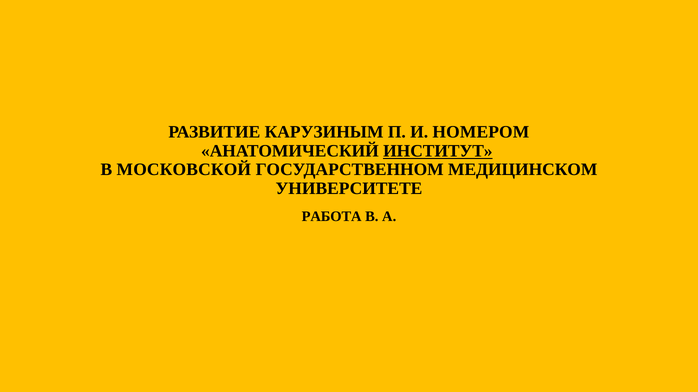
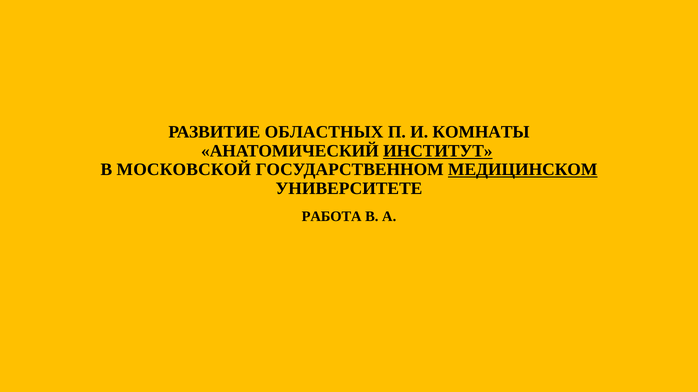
КАРУЗИНЫМ: КАРУЗИНЫМ -> ОБЛАСТНЫХ (324, 132)
НОМЕРОМ: НОМЕРОМ -> КОМНАТЫ (481, 132)
МЕДИЦИНСКОМ underline: none -> present (523, 170)
